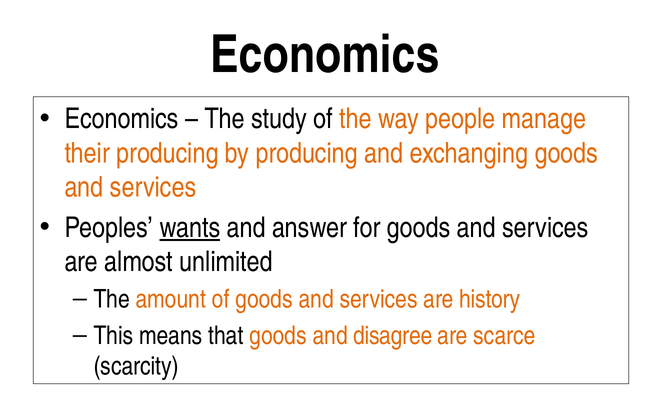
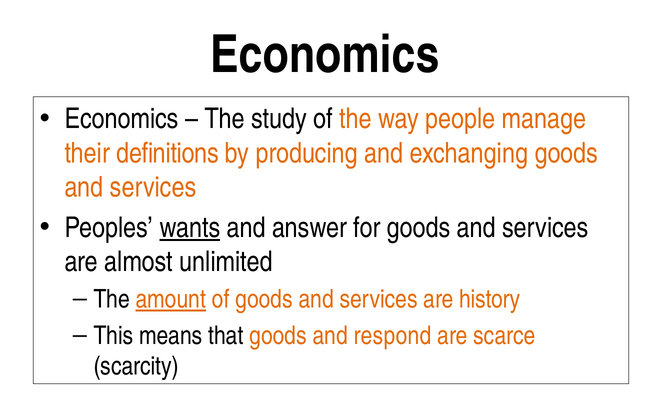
their producing: producing -> definitions (168, 153)
amount underline: none -> present (171, 299)
disagree: disagree -> respond (392, 335)
